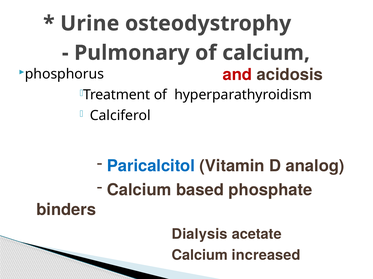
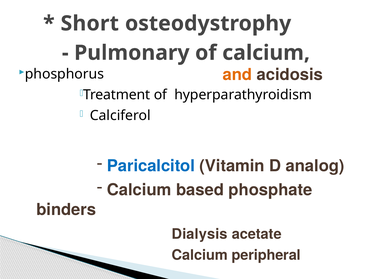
Urine: Urine -> Short (90, 24)
and colour: red -> orange (237, 75)
increased: increased -> peripheral (266, 256)
